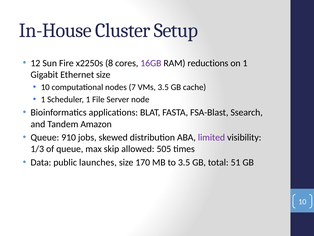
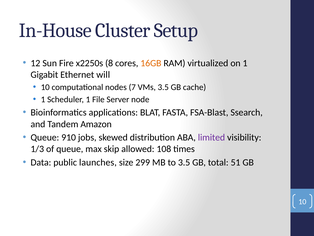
16GB colour: purple -> orange (151, 63)
reductions: reductions -> virtualized (208, 63)
Ethernet size: size -> will (103, 74)
505: 505 -> 108 (164, 149)
170: 170 -> 299 (143, 162)
